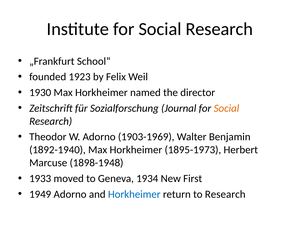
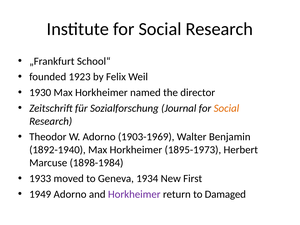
1898-1948: 1898-1948 -> 1898-1984 (97, 163)
Horkheimer colour: blue -> purple (134, 194)
to Research: Research -> Damaged (225, 194)
